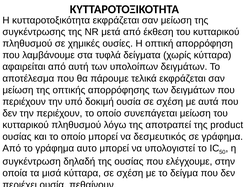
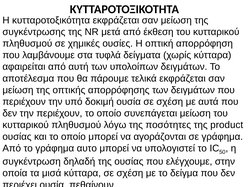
αποτραπεί: αποτραπεί -> ποσότητες (168, 125)
δεσμευτικός: δεσμευτικός -> αγοράζονται (160, 136)
